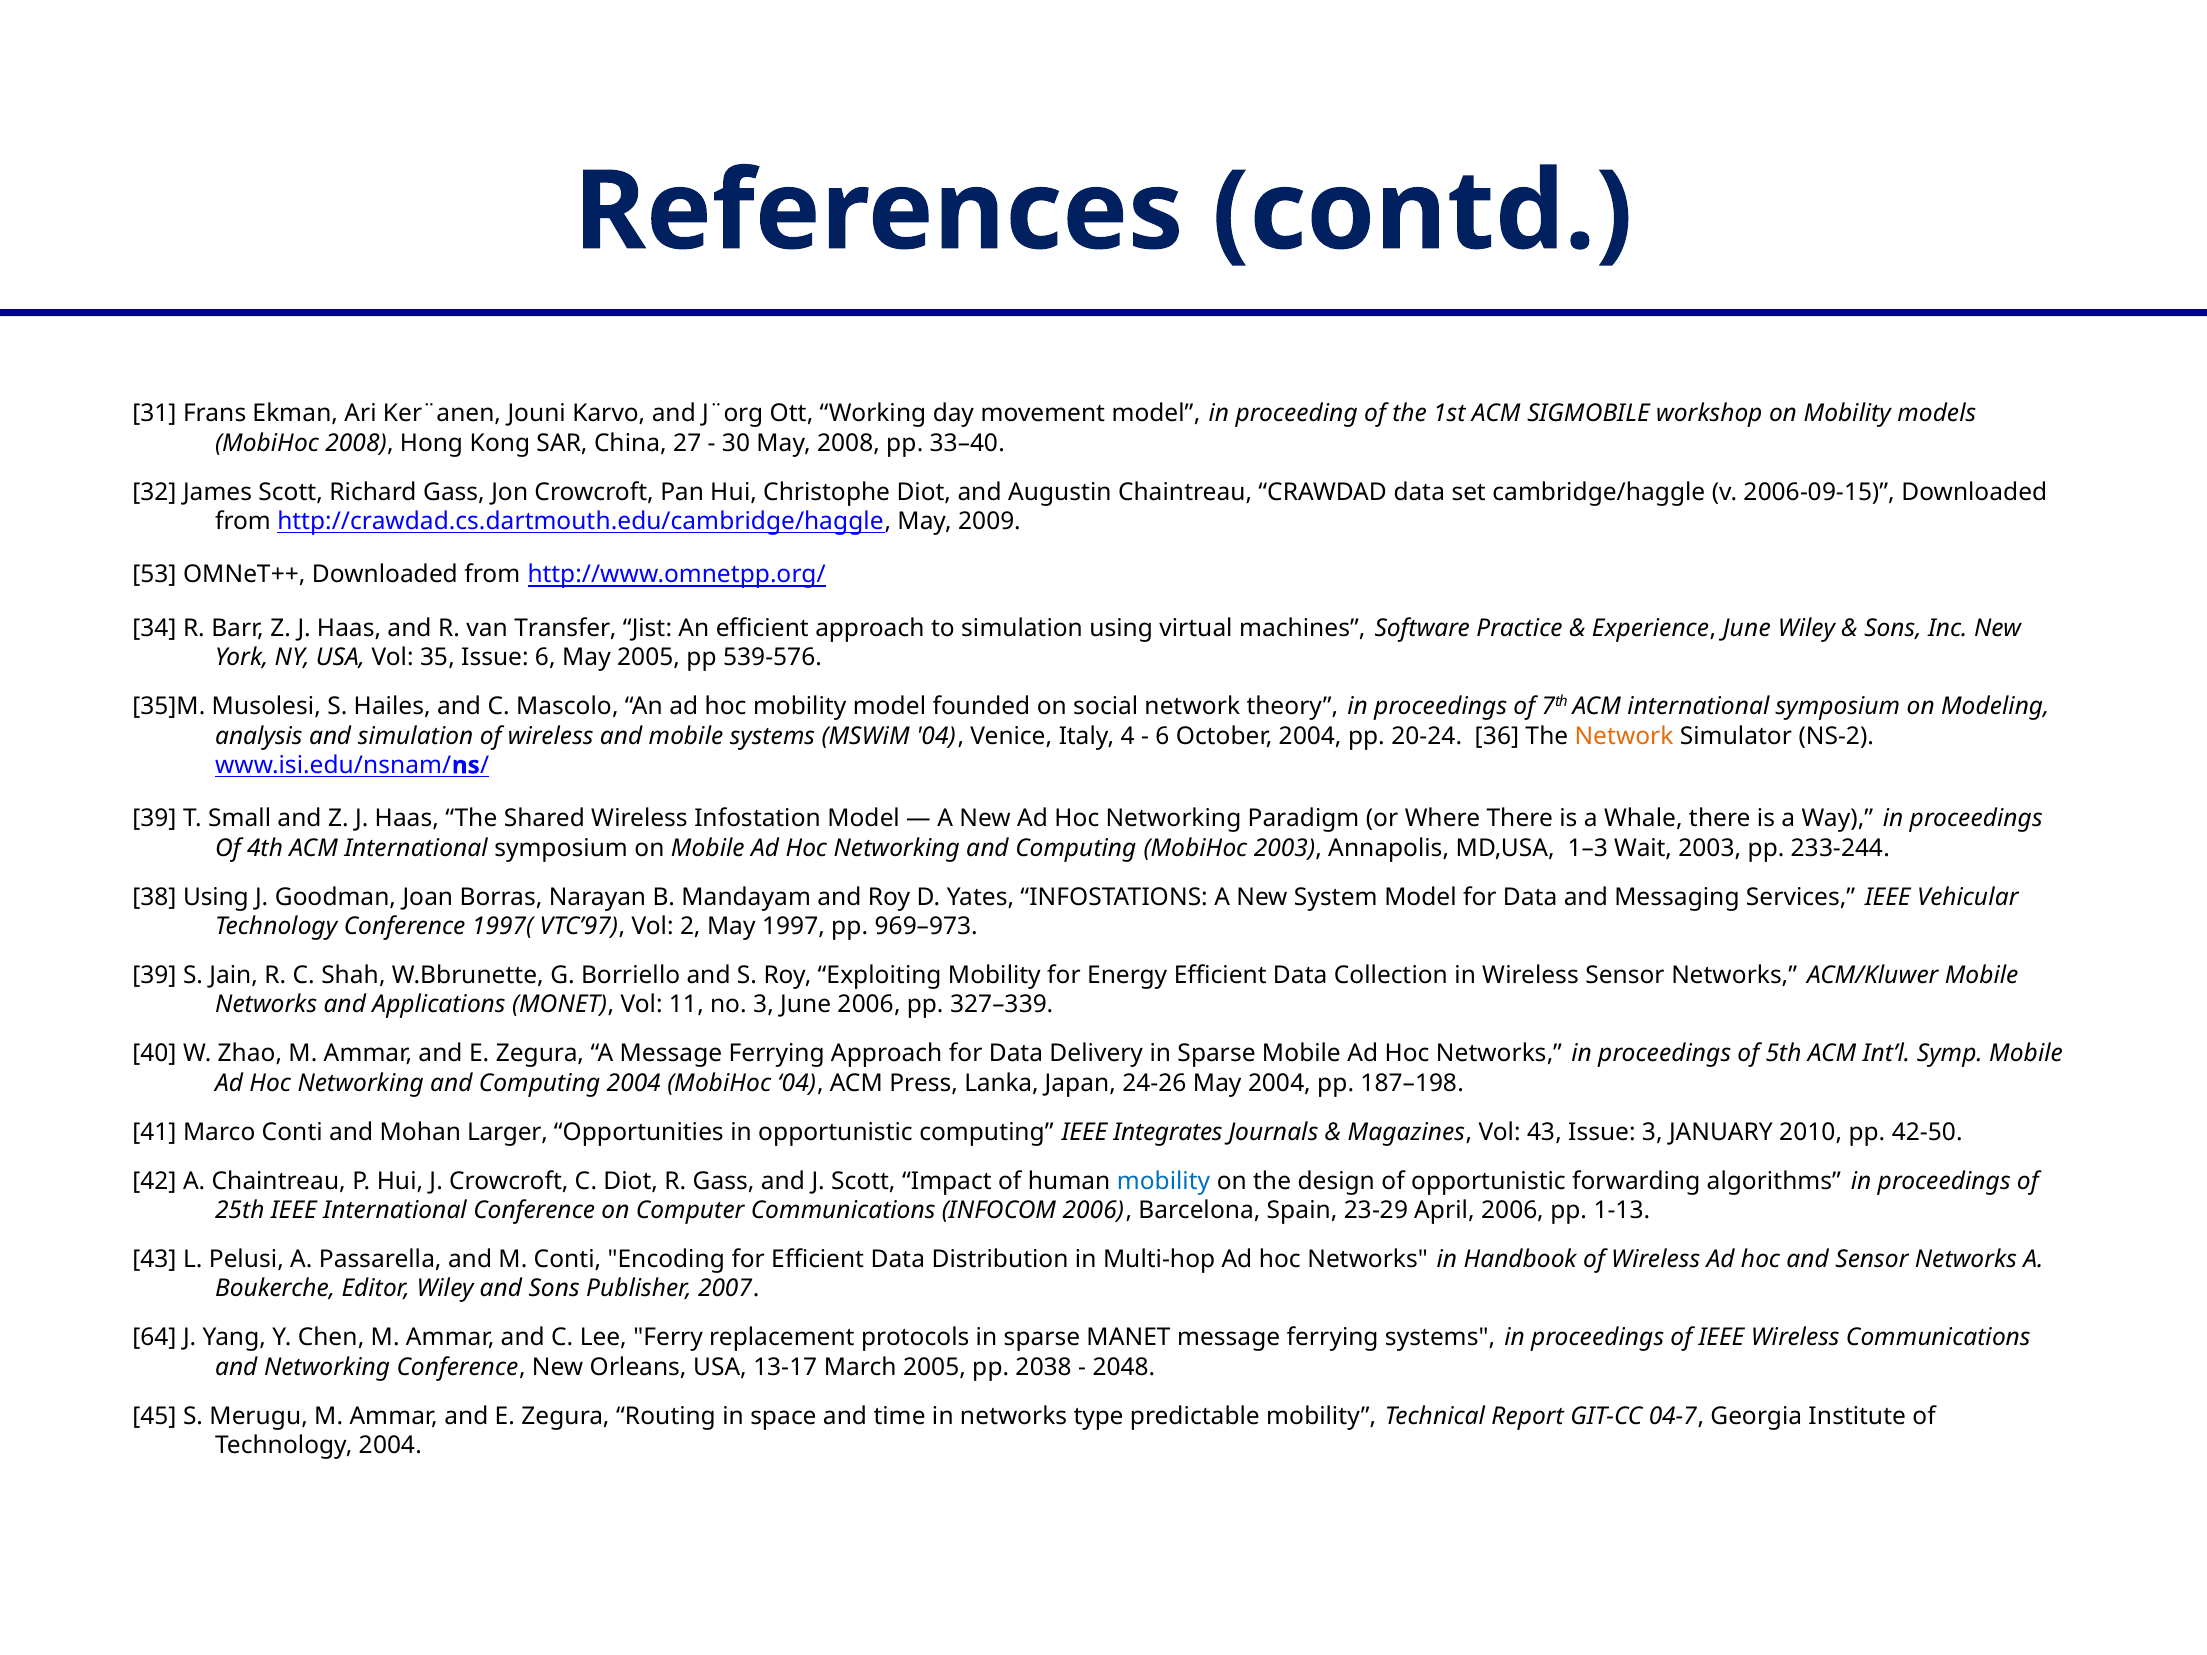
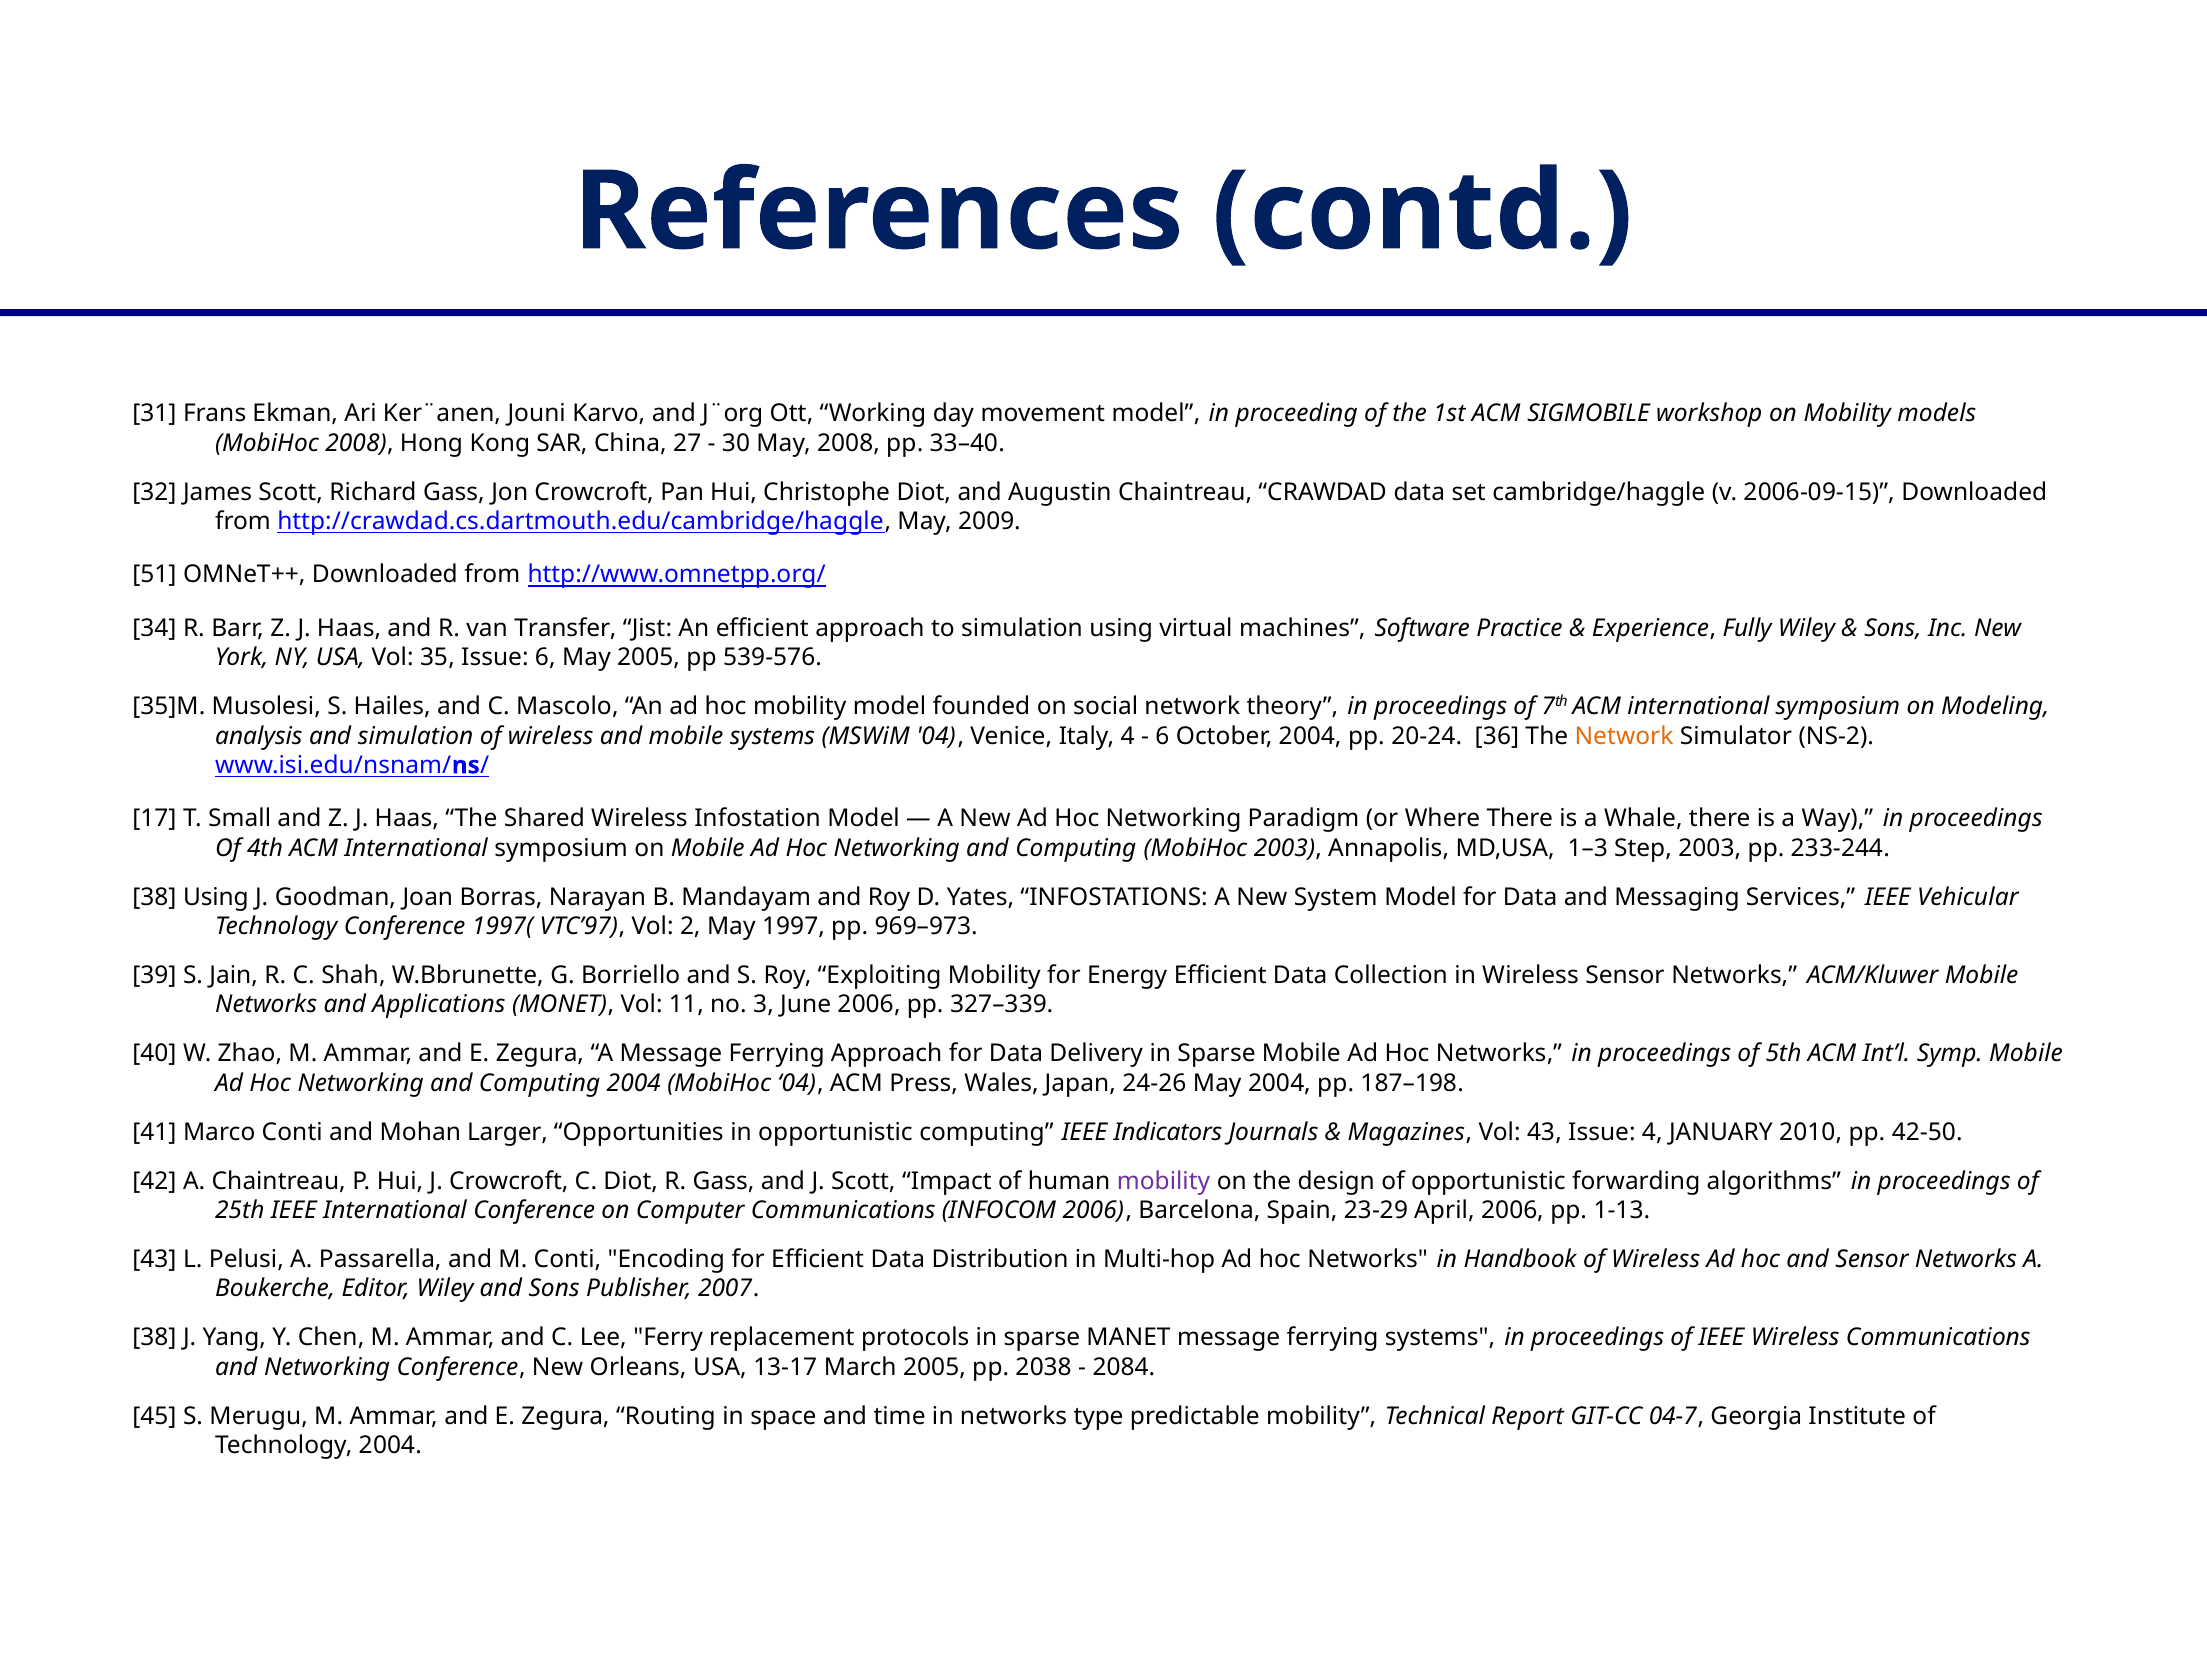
53: 53 -> 51 (154, 575)
Experience June: June -> Fully (1747, 628)
39: 39 -> 17 (154, 819)
Wait: Wait -> Step (1643, 848)
Lanka: Lanka -> Wales (1001, 1083)
Integrates: Integrates -> Indicators (1168, 1132)
Issue 3: 3 -> 4 (1652, 1132)
mobility colour: blue -> purple (1164, 1181)
64: 64 -> 38 (154, 1338)
2048: 2048 -> 2084 (1124, 1367)
